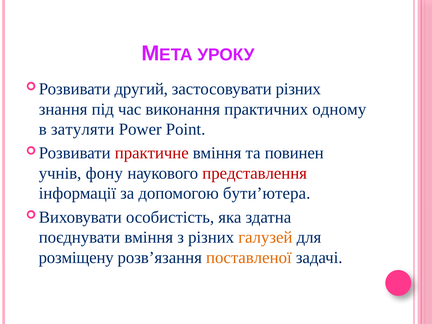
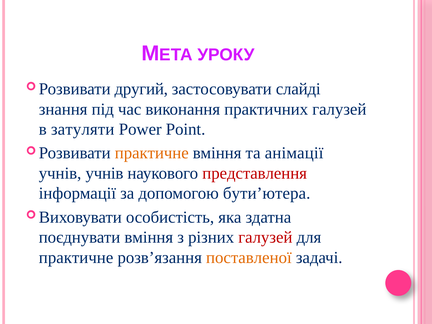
застосовувати різних: різних -> слайді (298, 89)
практичних одному: одному -> галузей (339, 109)
практичне colour: red -> orange (152, 153)
повинен: повинен -> анімації (294, 153)
учнів фону: фону -> учнів (104, 173)
галузей colour: orange -> red (265, 237)
розміщену: розміщену -> практичне (76, 258)
